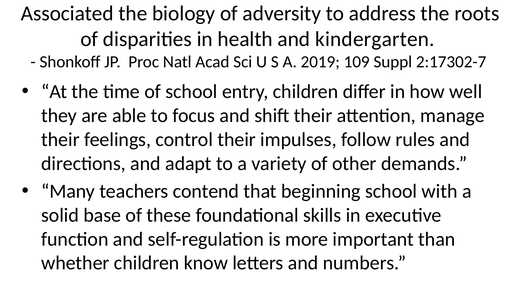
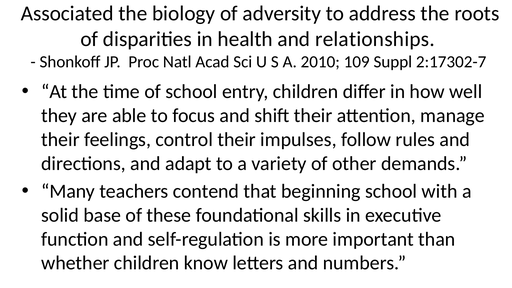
kindergarten: kindergarten -> relationships (375, 39)
2019: 2019 -> 2010 (320, 62)
